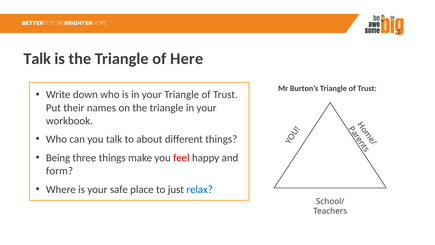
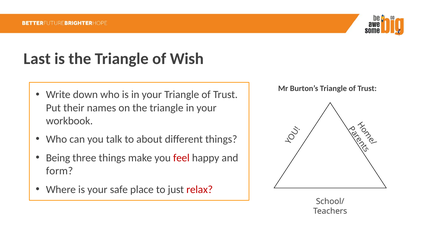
Talk: Talk -> Last (37, 59)
Here: Here -> Wish (187, 59)
relax colour: blue -> red (200, 189)
